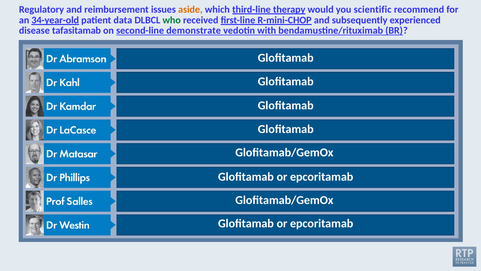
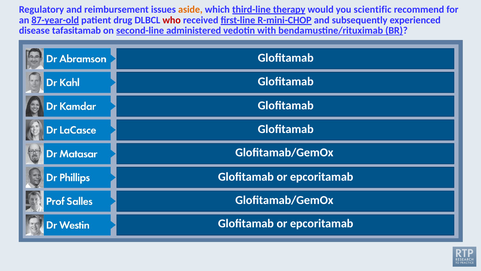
34-year-old: 34-year-old -> 87-year-old (55, 20)
data: data -> drug (123, 20)
who colour: green -> red (172, 20)
demonstrate: demonstrate -> administered (194, 31)
